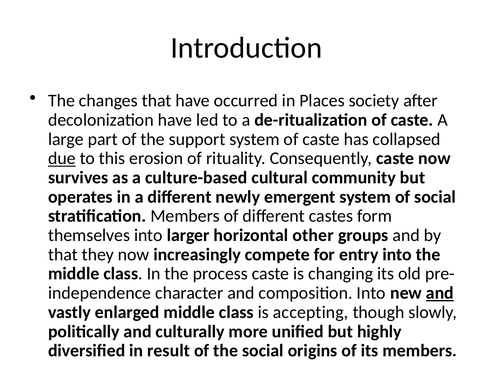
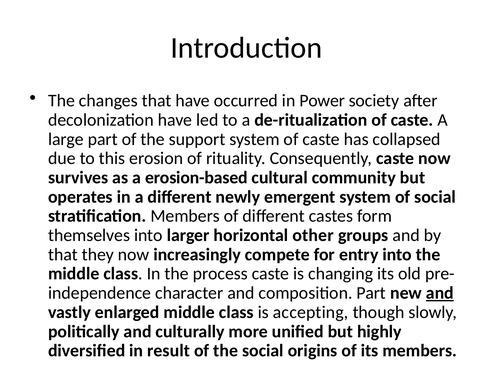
Places: Places -> Power (322, 101)
due underline: present -> none (62, 158)
culture-based: culture-based -> erosion-based (196, 178)
composition Into: Into -> Part (371, 293)
